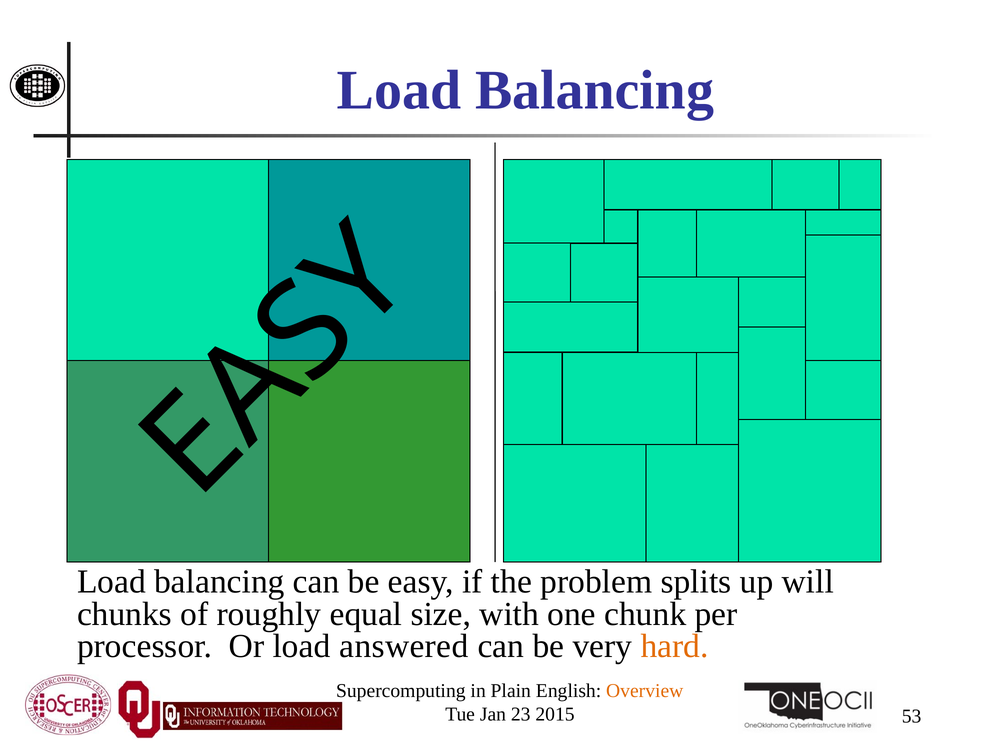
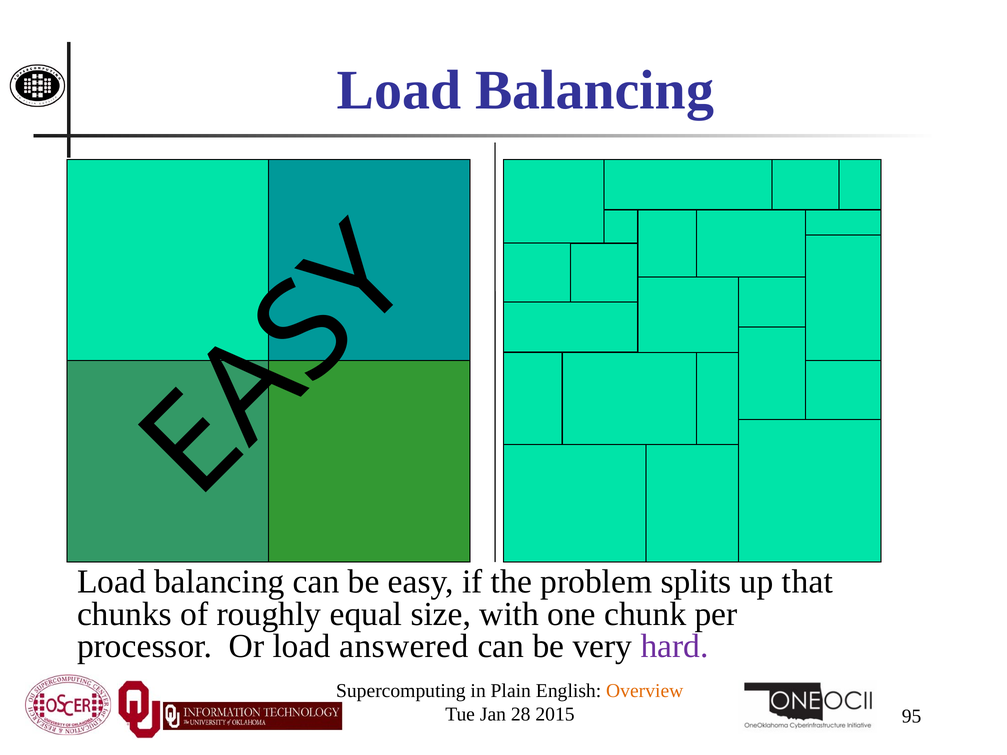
will: will -> that (808, 582)
hard colour: orange -> purple (675, 646)
23: 23 -> 28 (521, 715)
53: 53 -> 95 (912, 717)
